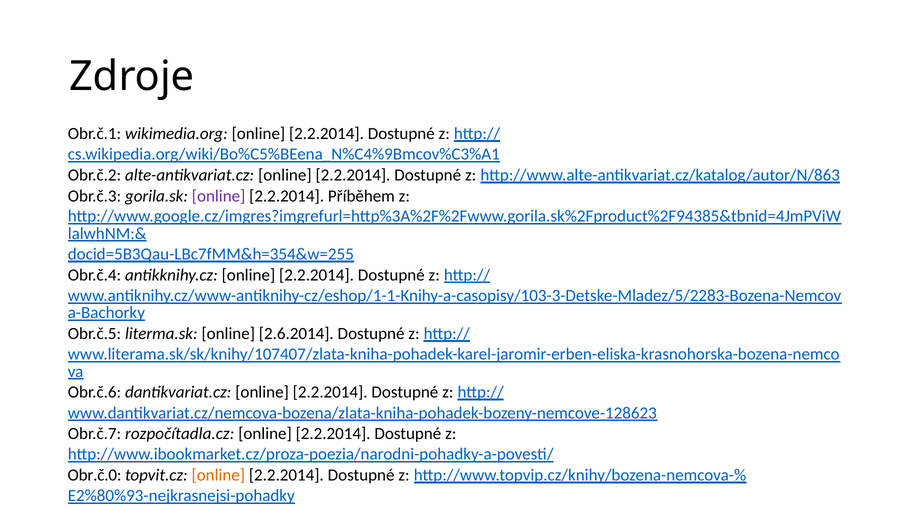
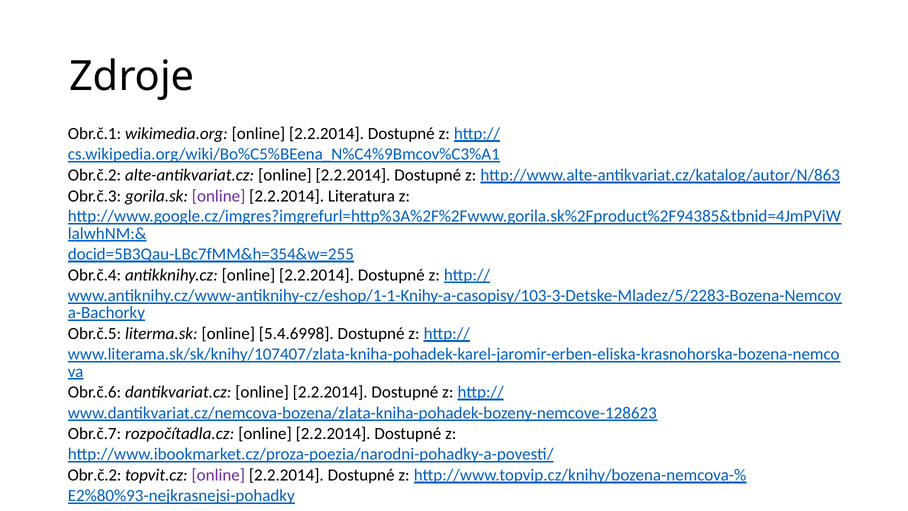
Příběhem: Příběhem -> Literatura (361, 196)
2.6.2014: 2.6.2014 -> 5.4.6998 (296, 333)
Obr.č.0: Obr.č.0 -> Obr.č.2 (95, 475)
online colour: orange -> purple (218, 475)
